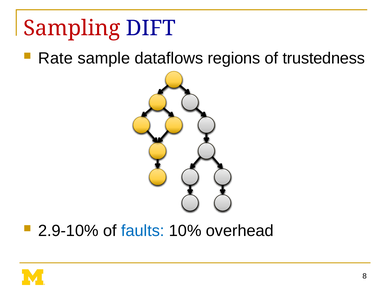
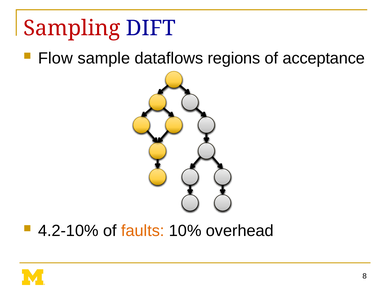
Rate: Rate -> Flow (56, 58)
trustedness: trustedness -> acceptance (324, 58)
2.9-10%: 2.9-10% -> 4.2-10% (68, 231)
faults colour: blue -> orange (143, 231)
